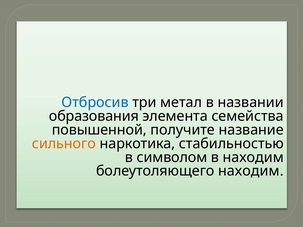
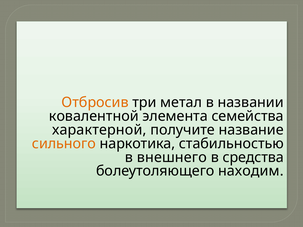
Отбросив colour: blue -> orange (95, 103)
образования: образования -> ковалентной (94, 116)
повышенной: повышенной -> характерной (99, 130)
символом: символом -> внешнего (172, 157)
в находим: находим -> средства (253, 157)
